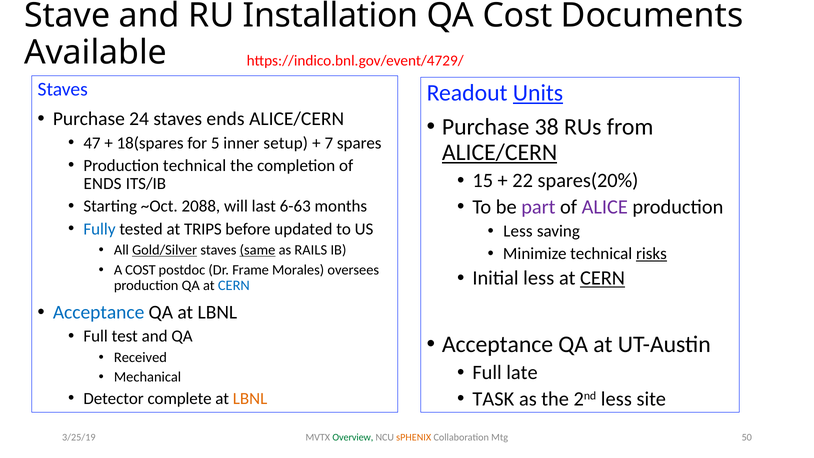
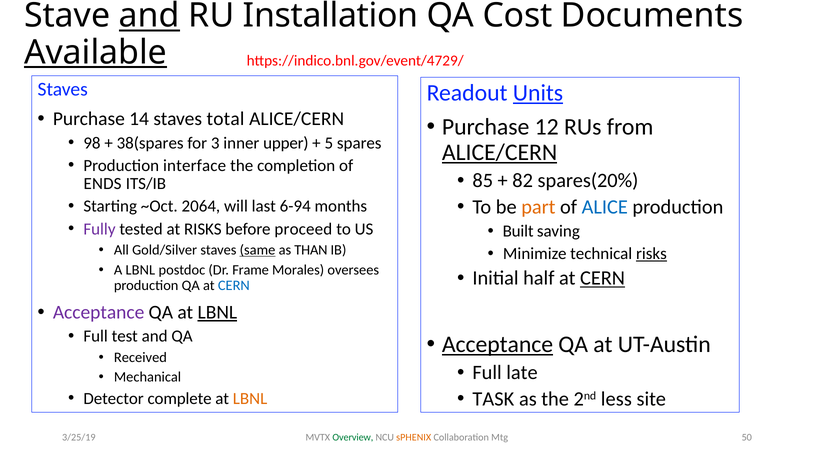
and underline: none -> present (149, 16)
Available underline: none -> present (96, 52)
24: 24 -> 14 (139, 119)
staves ends: ends -> total (225, 119)
38: 38 -> 12 (547, 127)
47: 47 -> 98 (92, 143)
18(spares: 18(spares -> 38(spares (150, 143)
5: 5 -> 3 (215, 143)
setup: setup -> upper (286, 143)
7: 7 -> 5 (329, 143)
Production technical: technical -> interface (195, 165)
15: 15 -> 85 (483, 181)
22: 22 -> 82 (523, 181)
part colour: purple -> orange (538, 207)
ALICE colour: purple -> blue (605, 207)
2088: 2088 -> 2064 (201, 206)
6-63: 6-63 -> 6-94 (295, 206)
Fully colour: blue -> purple (99, 229)
at TRIPS: TRIPS -> RISKS (203, 229)
updated: updated -> proceed (303, 229)
Less: Less -> Built (518, 231)
Gold/Silver underline: present -> none (165, 250)
RAILS: RAILS -> THAN (311, 250)
A COST: COST -> LBNL (140, 270)
Initial less: less -> half (539, 278)
Acceptance colour: blue -> purple (99, 312)
LBNL underline: none -> present (217, 312)
Acceptance underline: none -> present (497, 344)
